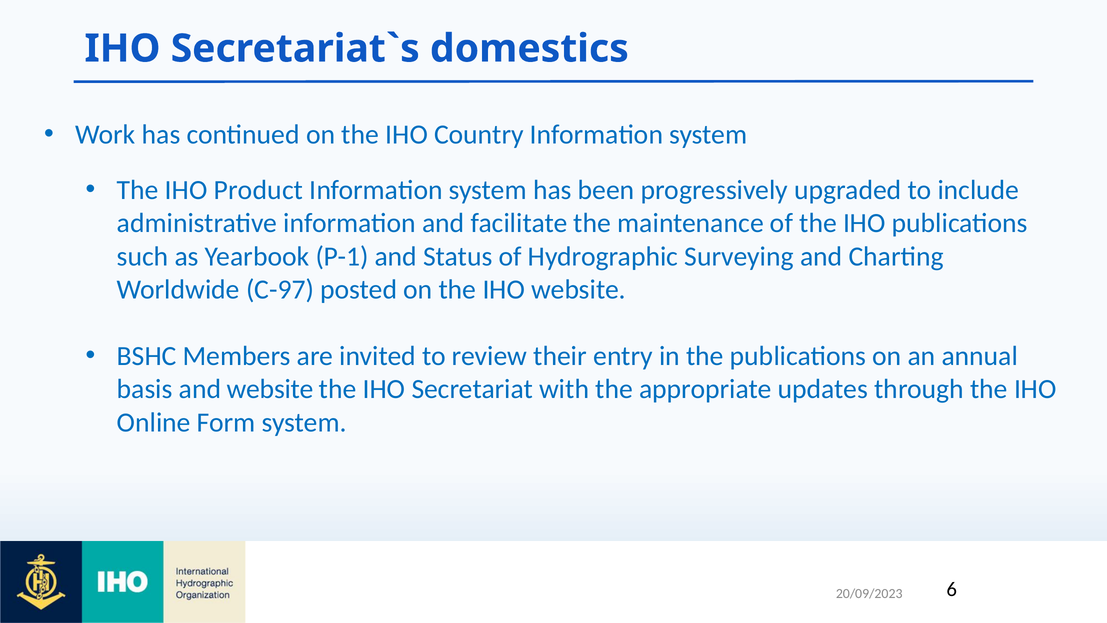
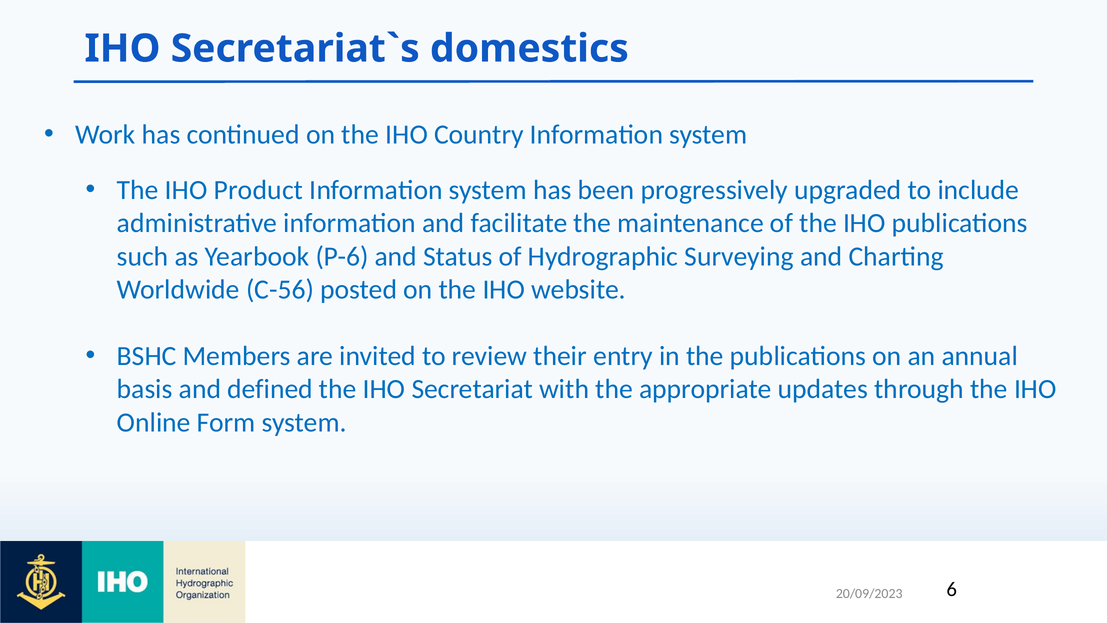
P-1: P-1 -> P-6 (342, 256)
C-97: C-97 -> C-56 (280, 289)
and website: website -> defined (270, 389)
